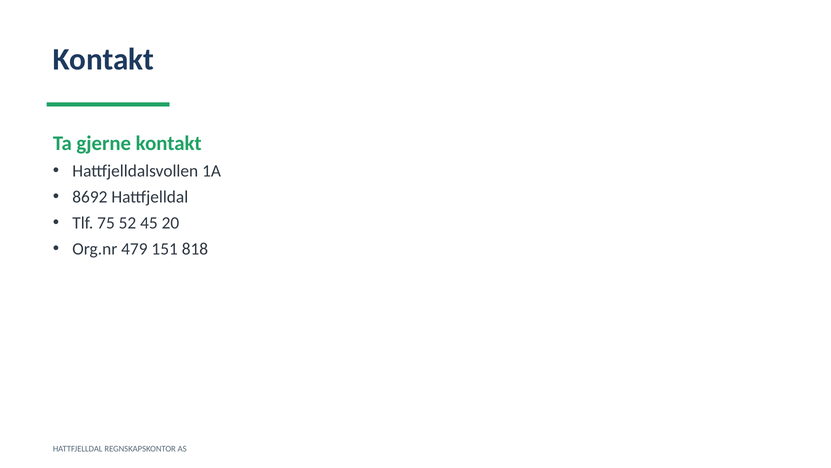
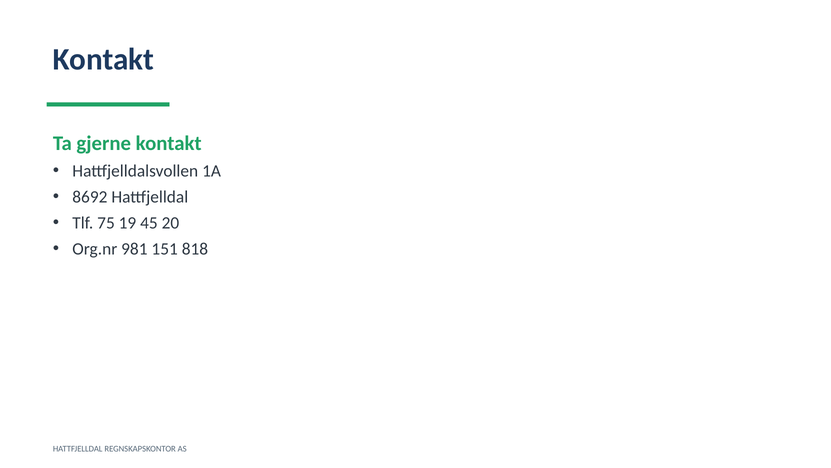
52: 52 -> 19 (127, 223)
479: 479 -> 981 (134, 249)
